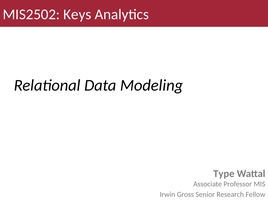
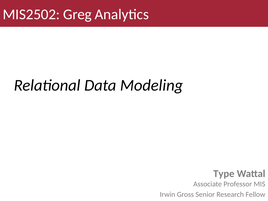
Keys: Keys -> Greg (77, 14)
